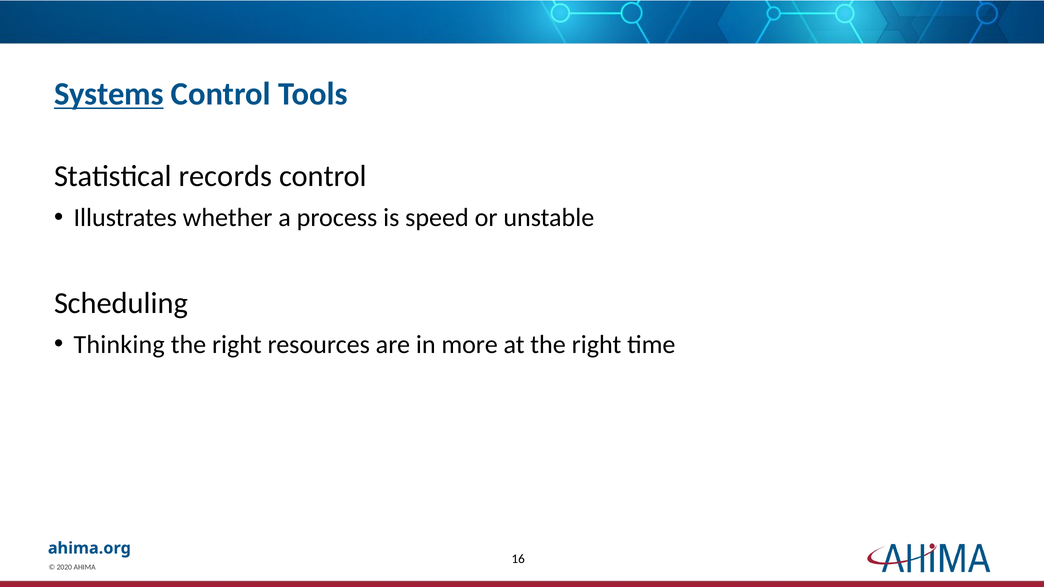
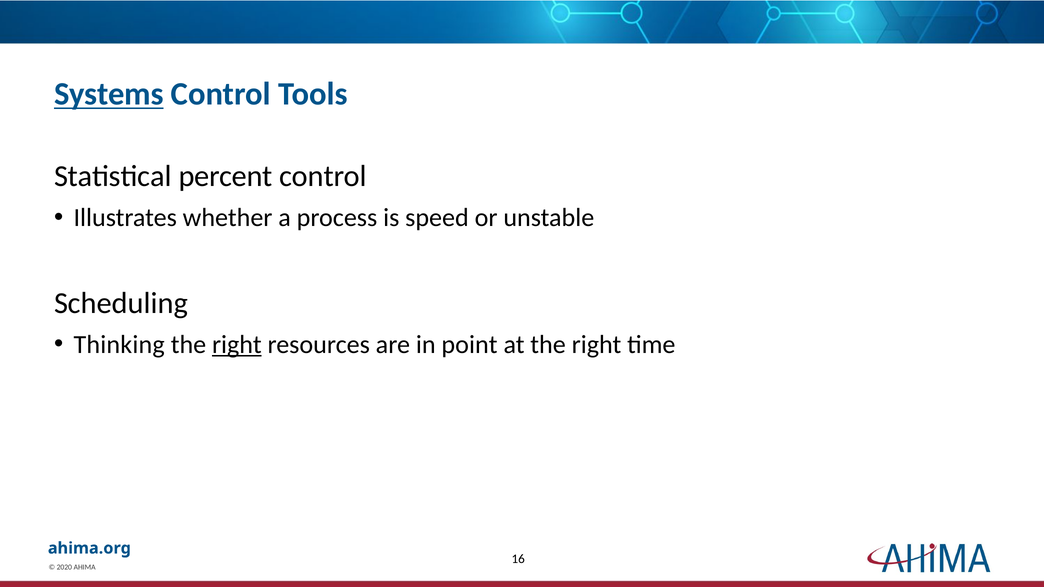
records: records -> percent (226, 177)
right underline: none -> present (237, 345)
more: more -> point (470, 345)
